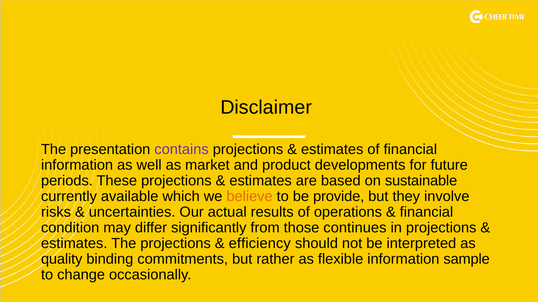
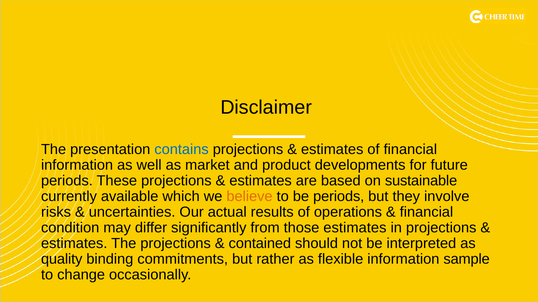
contains colour: purple -> blue (182, 150)
be provide: provide -> periods (339, 197)
those continues: continues -> estimates (355, 228)
efficiency: efficiency -> contained (260, 244)
